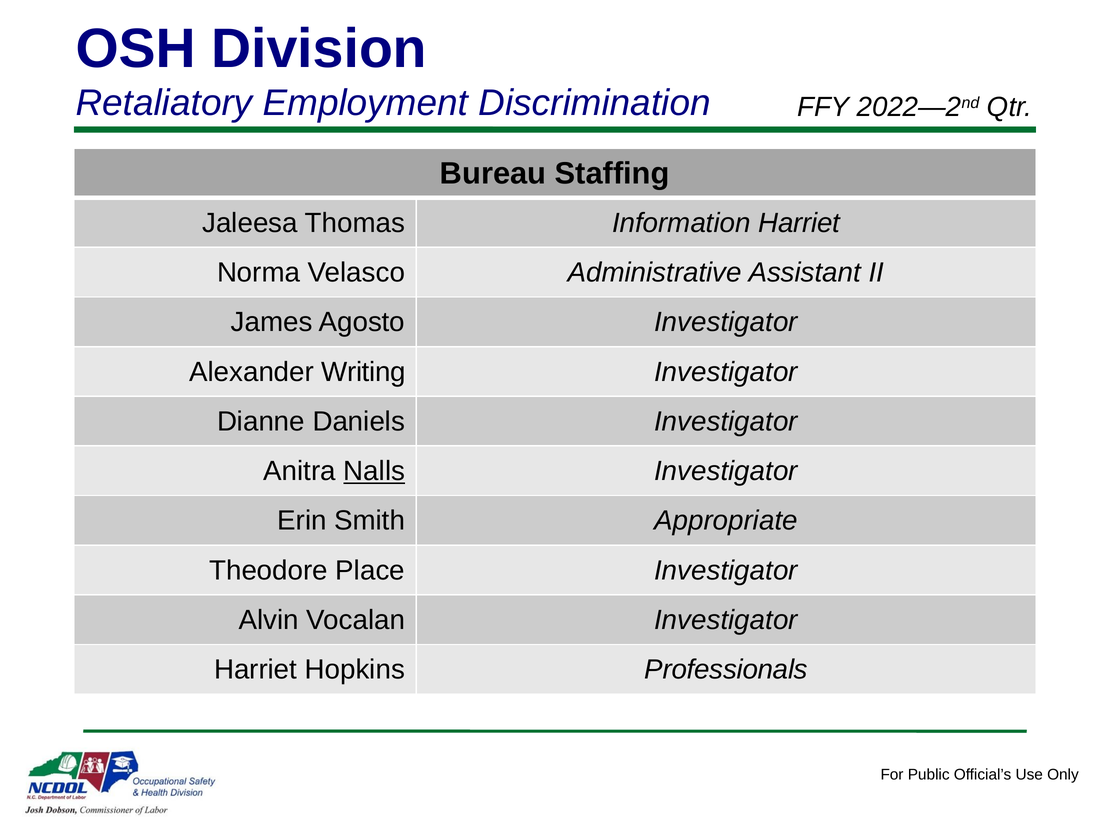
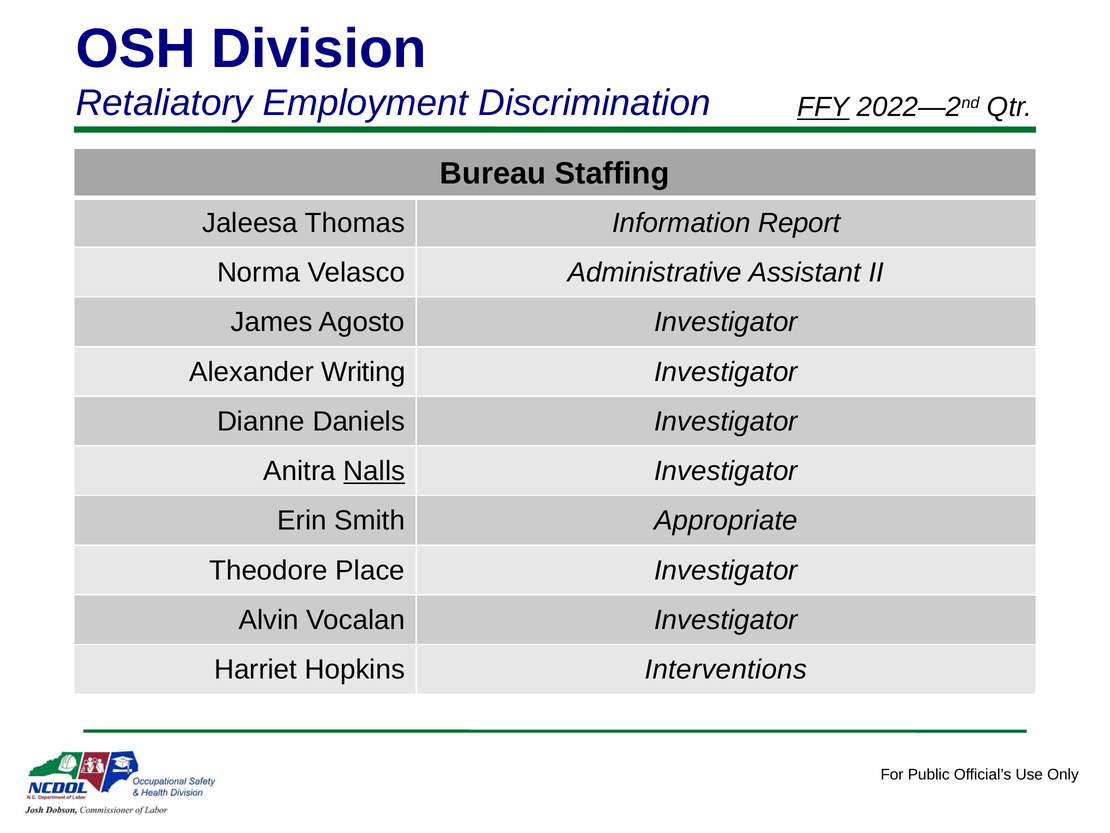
FFY underline: none -> present (823, 107)
Information Harriet: Harriet -> Report (799, 223)
Professionals: Professionals -> Interventions (726, 669)
